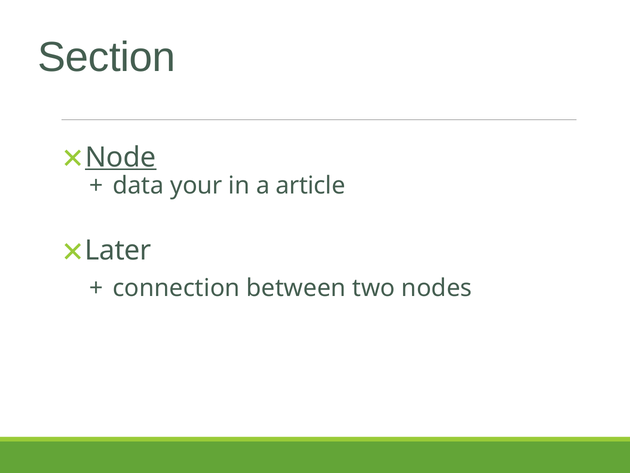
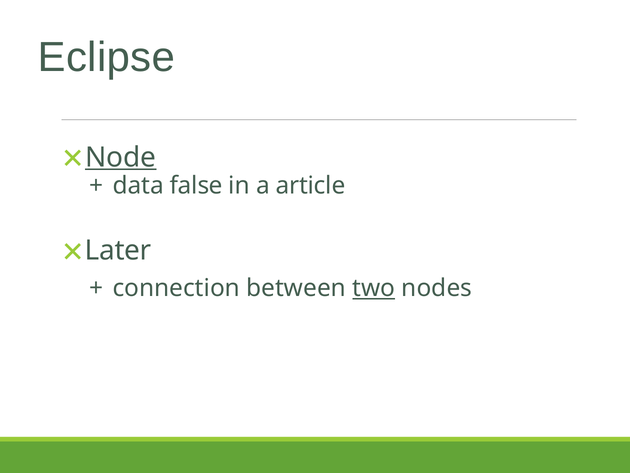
Section: Section -> Eclipse (106, 57)
your: your -> false (196, 186)
two underline: none -> present (374, 288)
